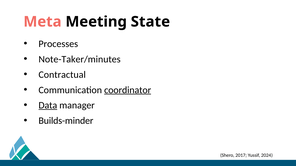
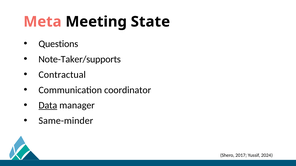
Processes: Processes -> Questions (58, 44)
Note-Taker/minutes: Note-Taker/minutes -> Note-Taker/supports (80, 59)
coordinator underline: present -> none (128, 90)
Builds-minder: Builds-minder -> Same-minder (66, 121)
